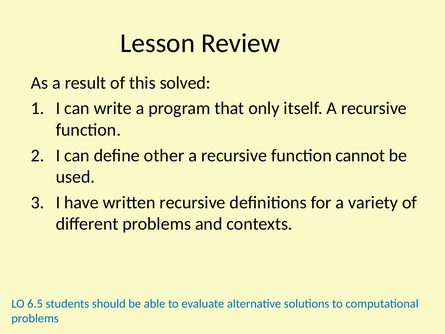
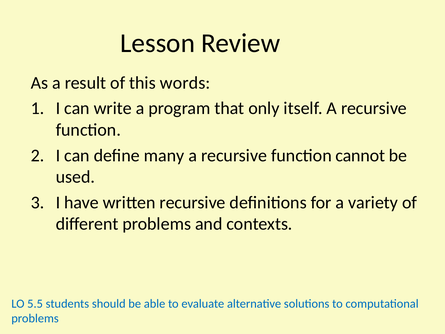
solved: solved -> words (185, 83)
other: other -> many (164, 155)
6.5: 6.5 -> 5.5 (35, 303)
